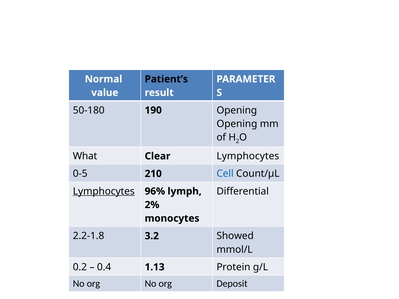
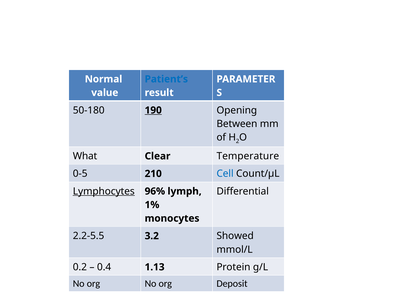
Patient’s colour: black -> blue (166, 79)
190 underline: none -> present (153, 110)
Opening: Opening -> Between (237, 124)
Clear Lymphocytes: Lymphocytes -> Temperature (248, 156)
2%: 2% -> 1% (152, 205)
2.2-1.8: 2.2-1.8 -> 2.2-5.5 (89, 236)
